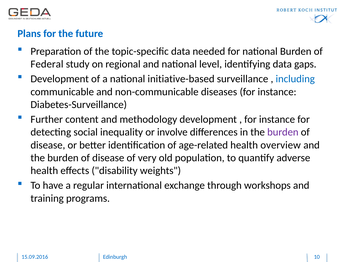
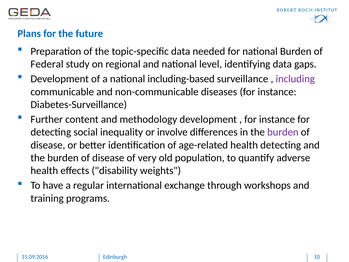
initiative-based: initiative-based -> including-based (181, 79)
including colour: blue -> purple (295, 79)
health overview: overview -> detecting (281, 145)
